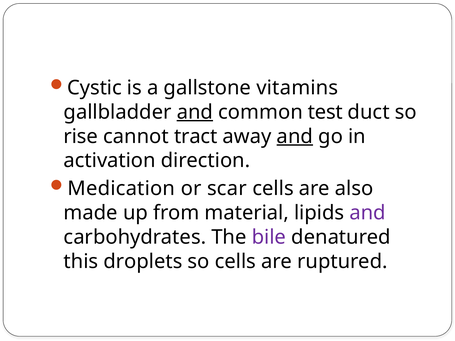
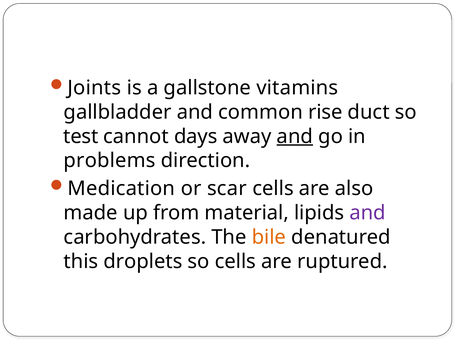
Cystic: Cystic -> Joints (94, 88)
and underline: present -> none (195, 112)
test: test -> rise (325, 112)
rise: rise -> test (81, 136)
tract: tract -> days (196, 136)
activation: activation -> problems (110, 161)
bile colour: purple -> orange (269, 237)
